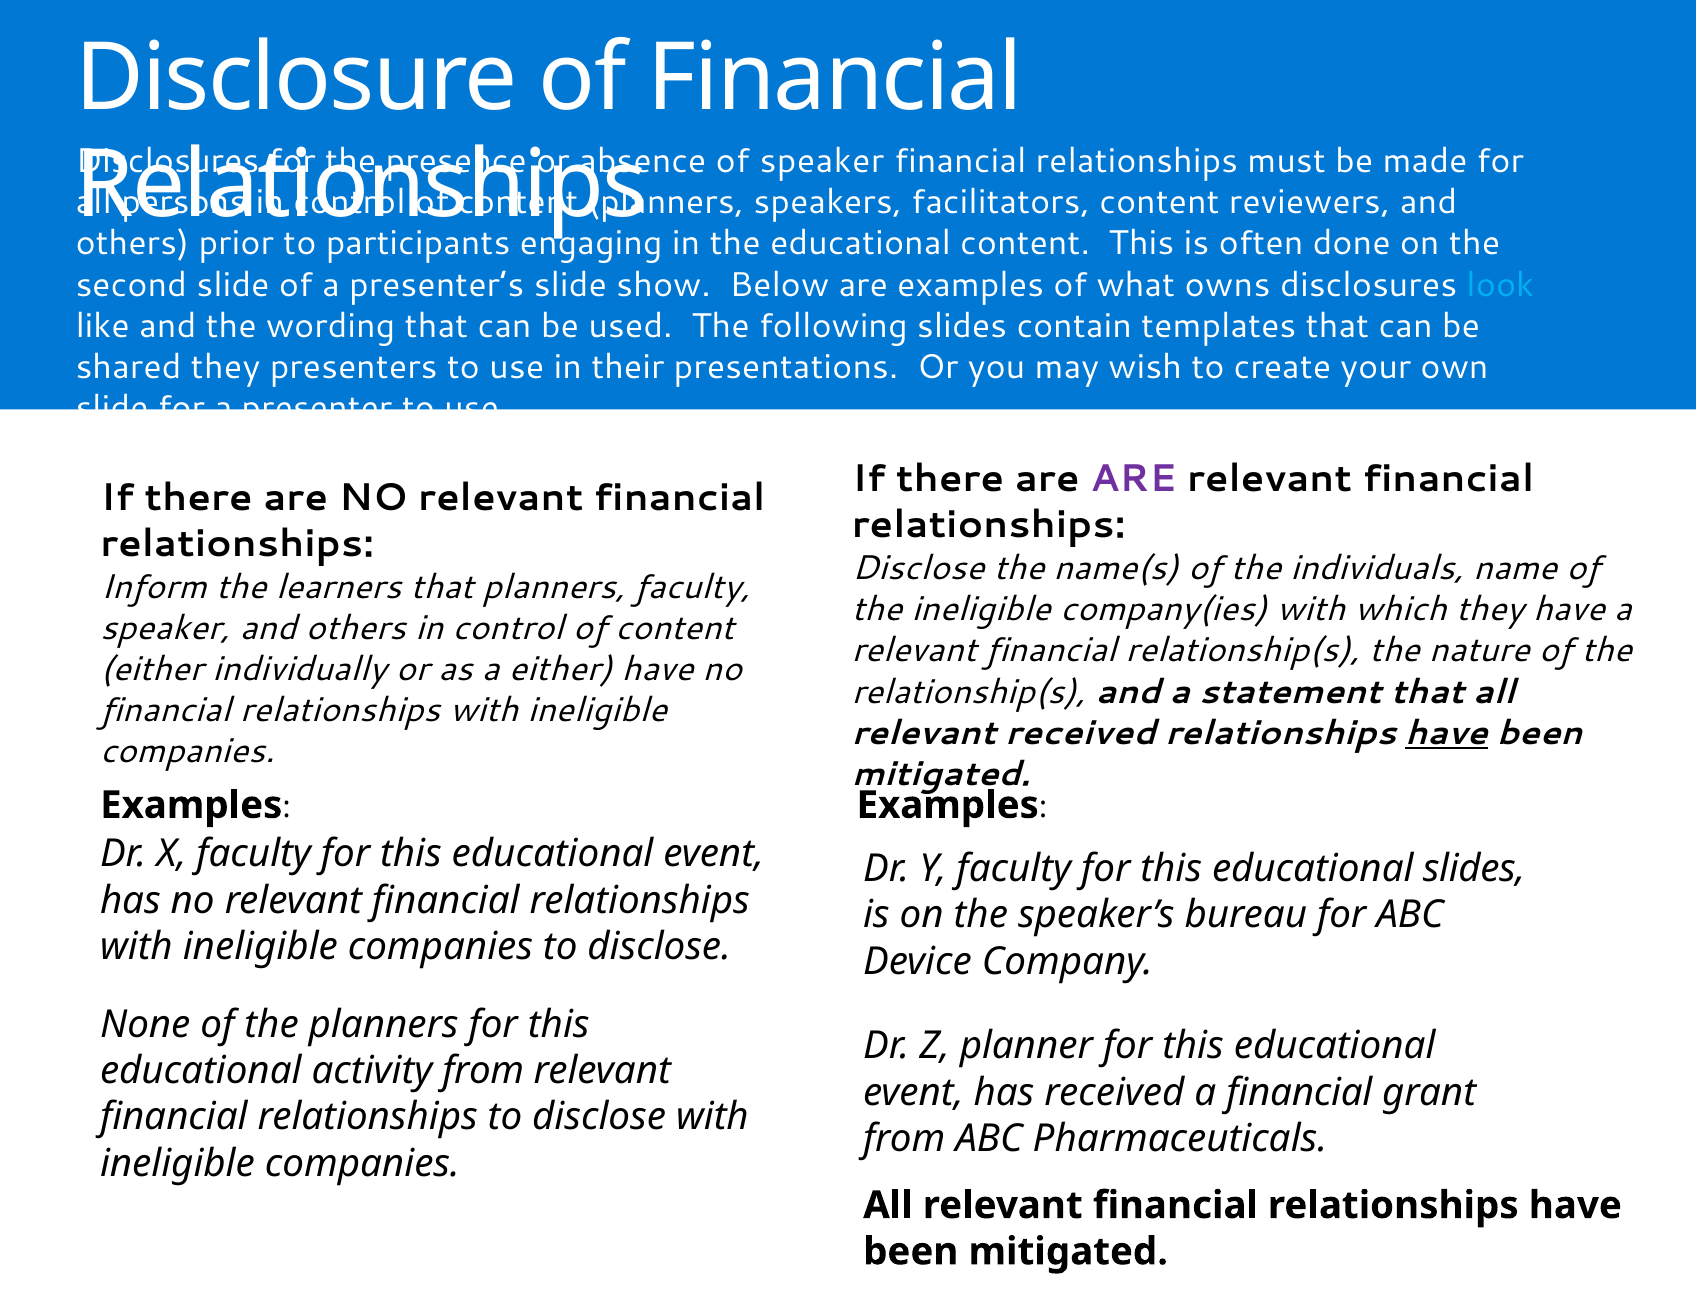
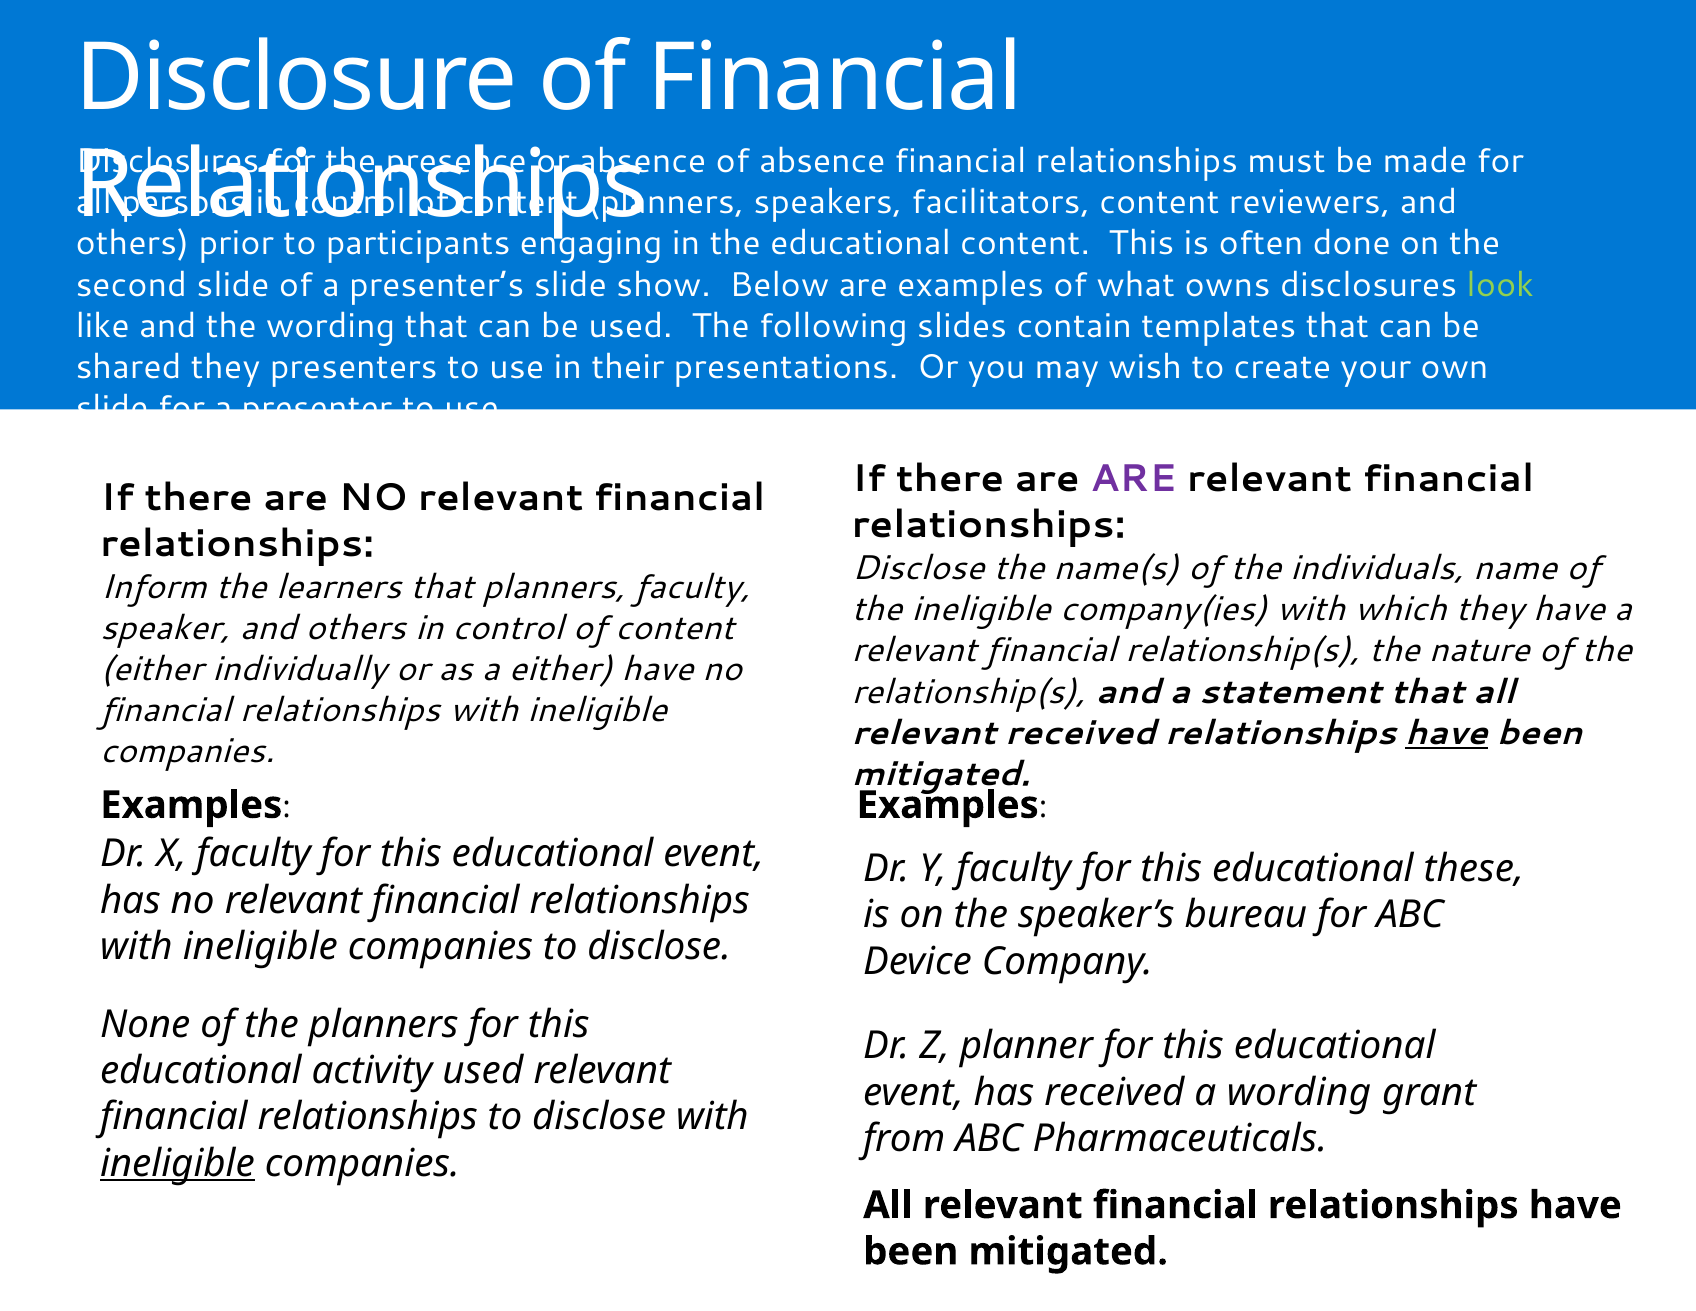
of speaker: speaker -> absence (822, 161)
look colour: light blue -> light green (1500, 285)
educational slides: slides -> these (1474, 869)
activity from: from -> used (483, 1071)
a financial: financial -> wording (1299, 1092)
ineligible underline: none -> present (177, 1163)
